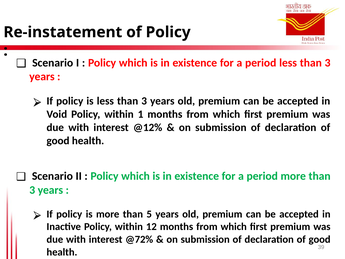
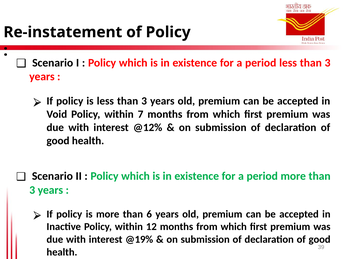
1: 1 -> 7 (141, 114)
5: 5 -> 6 (149, 214)
@72%: @72% -> @19% (139, 239)
